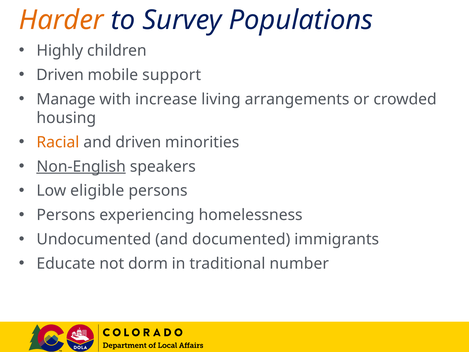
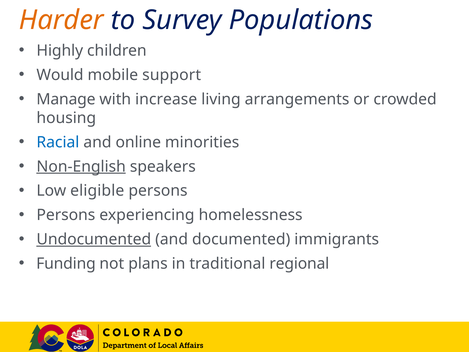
Driven: Driven -> Would (60, 75)
Racial colour: orange -> blue (58, 142)
and driven: driven -> online (138, 142)
Undocumented underline: none -> present (94, 239)
Educate: Educate -> Funding (66, 263)
dorm: dorm -> plans (148, 263)
number: number -> regional (299, 263)
